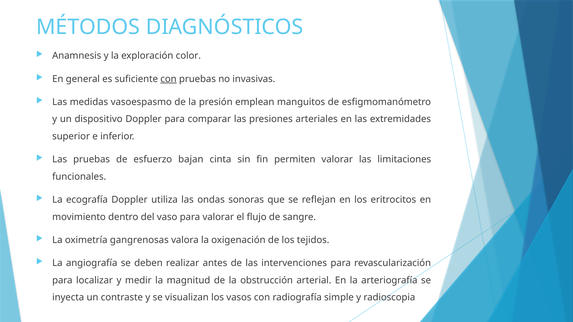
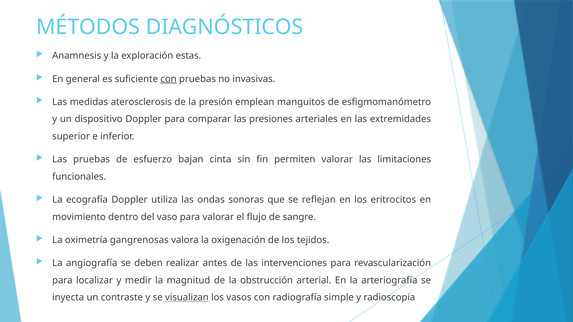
color: color -> estas (188, 56)
vasoespasmo: vasoespasmo -> aterosclerosis (141, 102)
visualizan underline: none -> present (187, 298)
